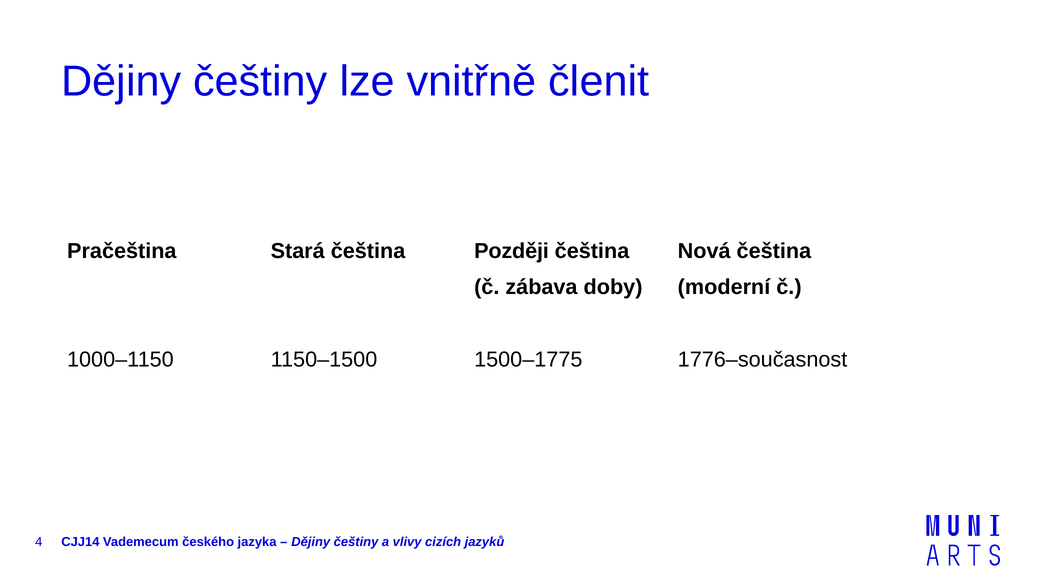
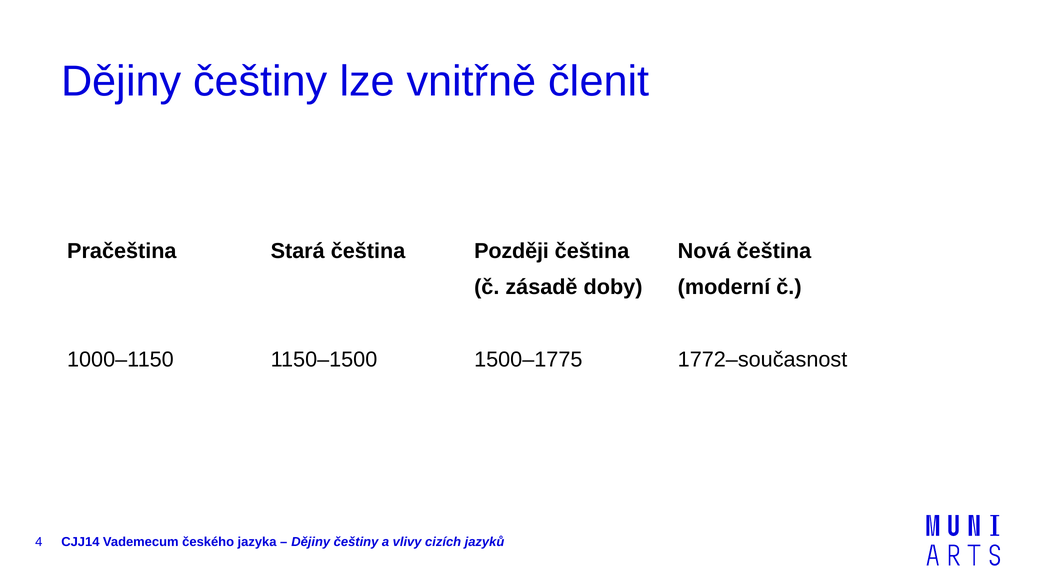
zábava: zábava -> zásadě (541, 287)
1776–současnost: 1776–současnost -> 1772–současnost (763, 360)
